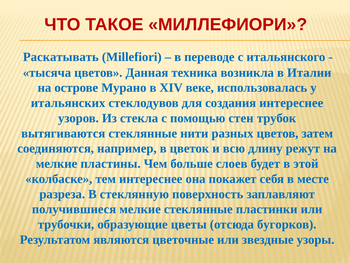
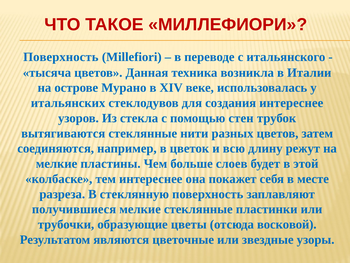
Раскатывать: Раскатывать -> Поверхность (61, 57)
бугорков: бугорков -> восковой (287, 224)
